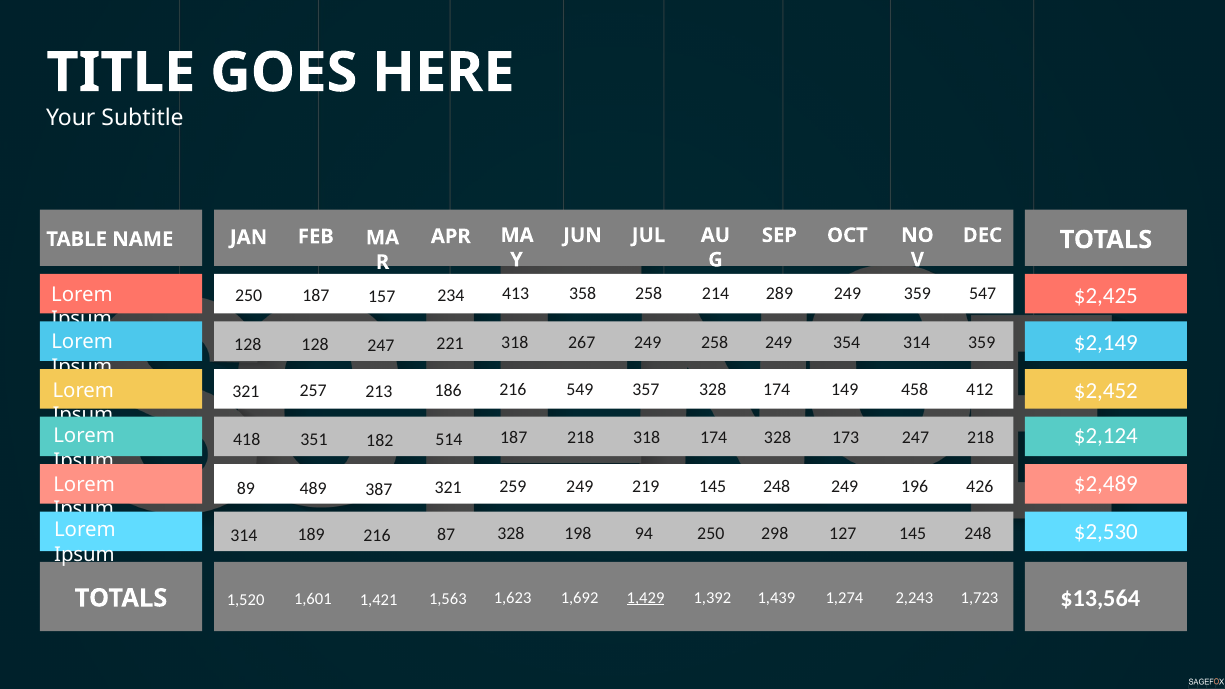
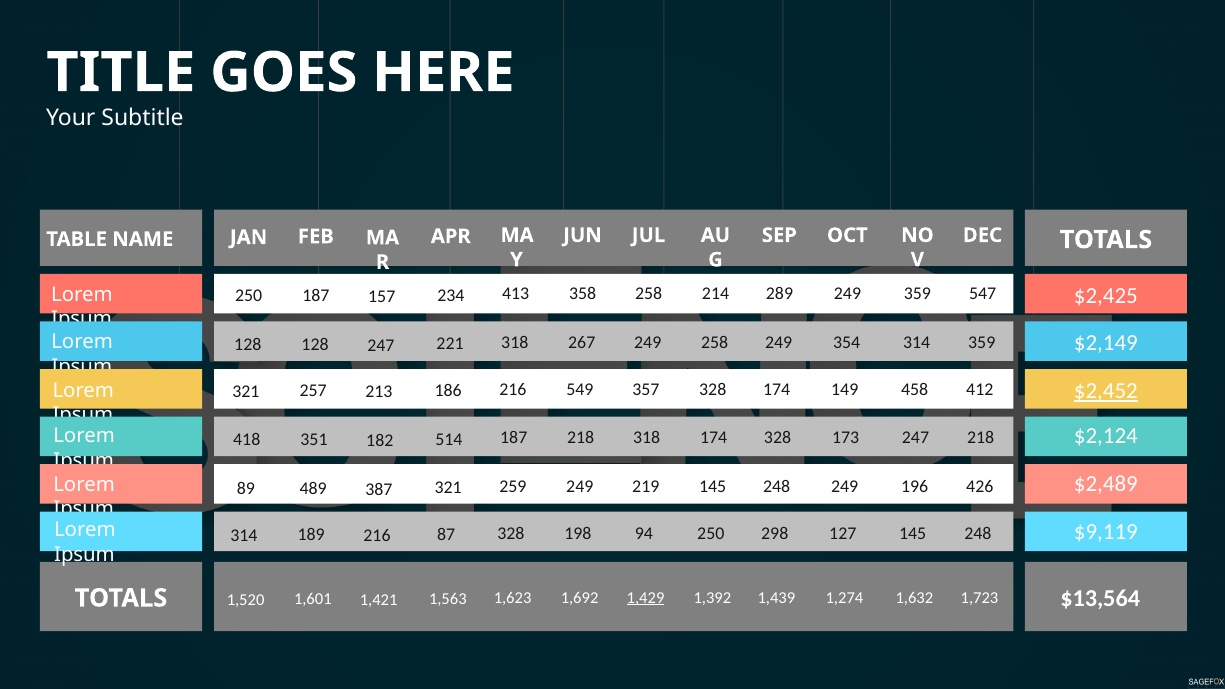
$2,452 underline: none -> present (1106, 391)
$2,530: $2,530 -> $9,119 (1106, 532)
2,243: 2,243 -> 1,632 (914, 598)
